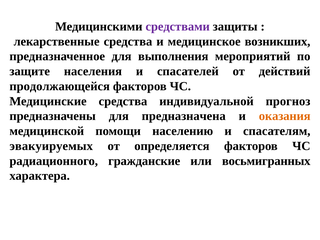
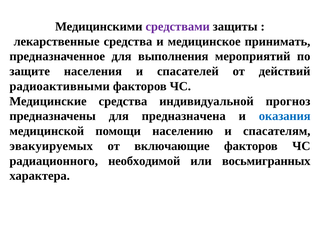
возникших: возникших -> принимать (278, 41)
продолжающейся: продолжающейся -> радиоактивными (60, 86)
оказания colour: orange -> blue (285, 116)
определяется: определяется -> включающие (172, 146)
гражданские: гражданские -> необходимой (144, 161)
